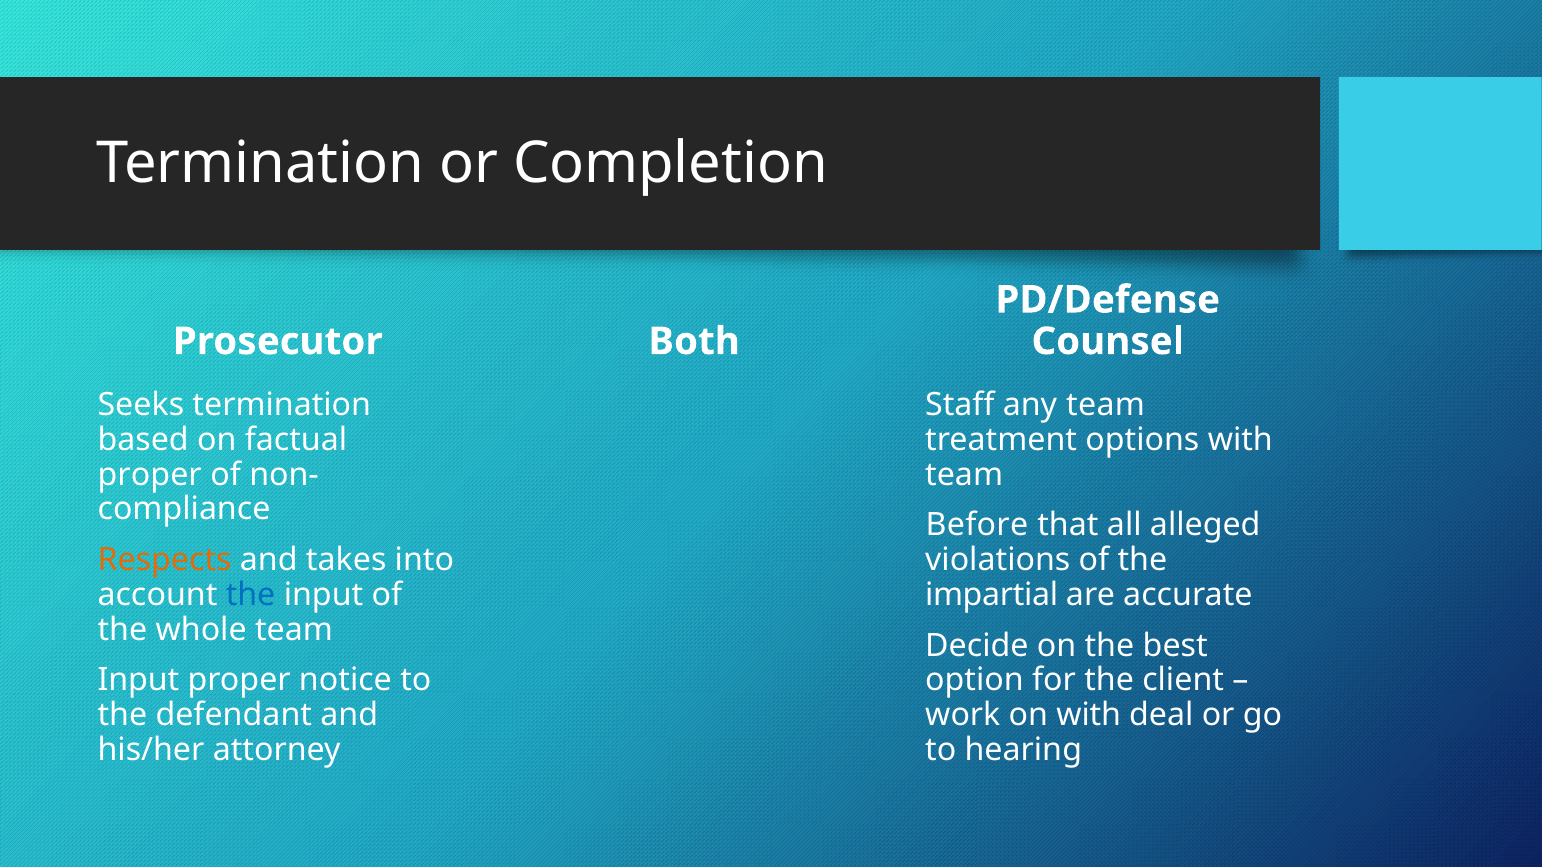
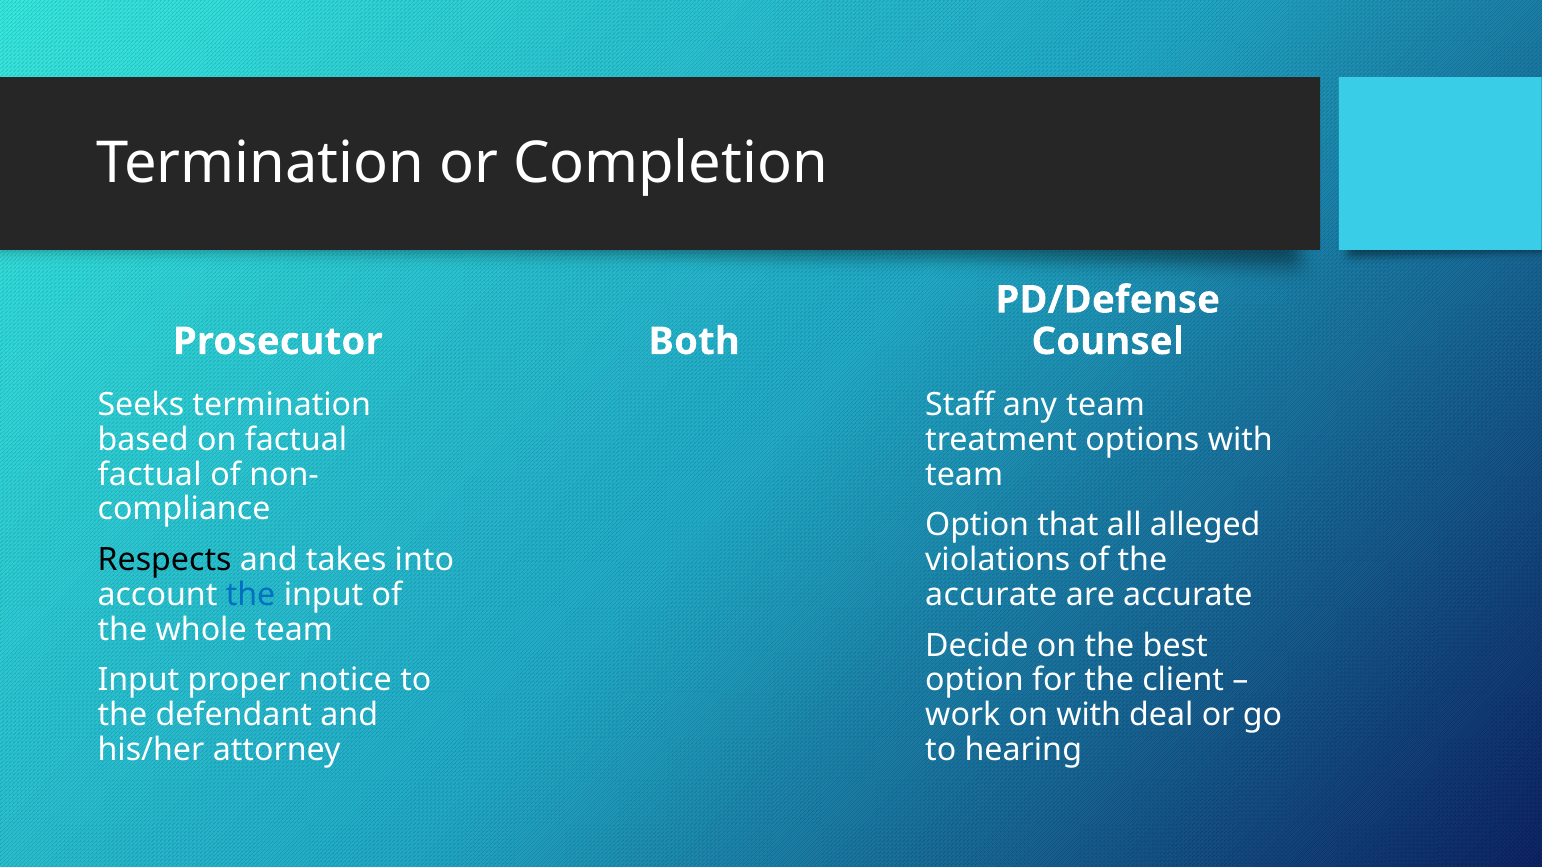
proper: proper -> factual (150, 475)
Before: Before -> Option (977, 526)
Respects colour: orange -> black (165, 560)
impartial: impartial -> accurate (991, 595)
